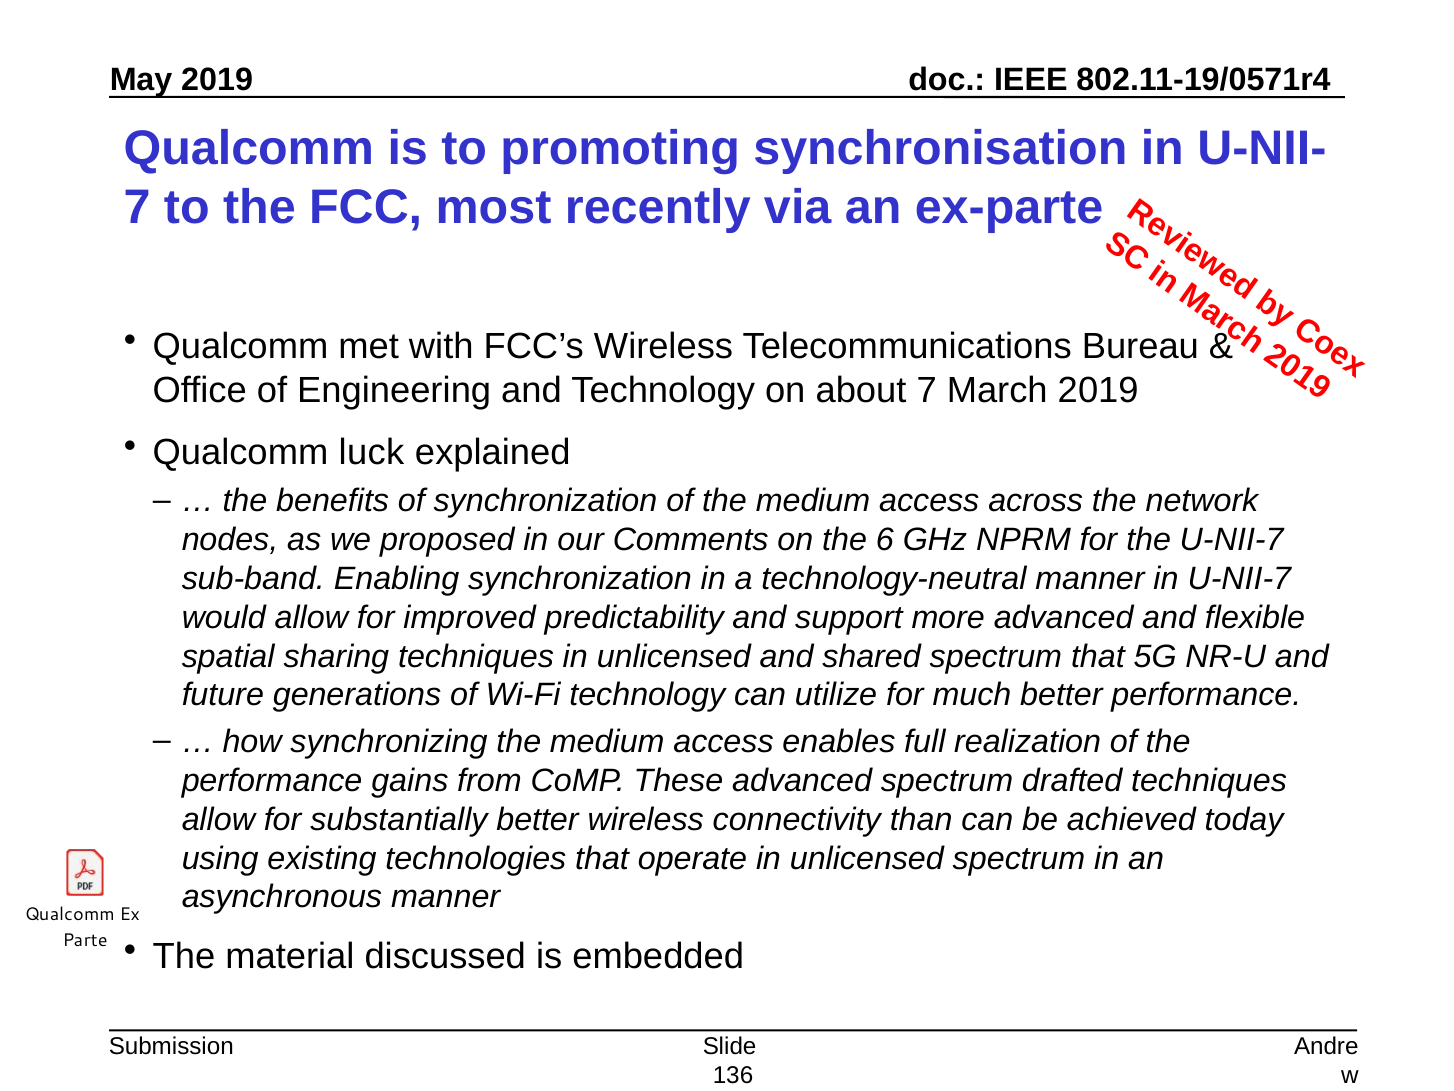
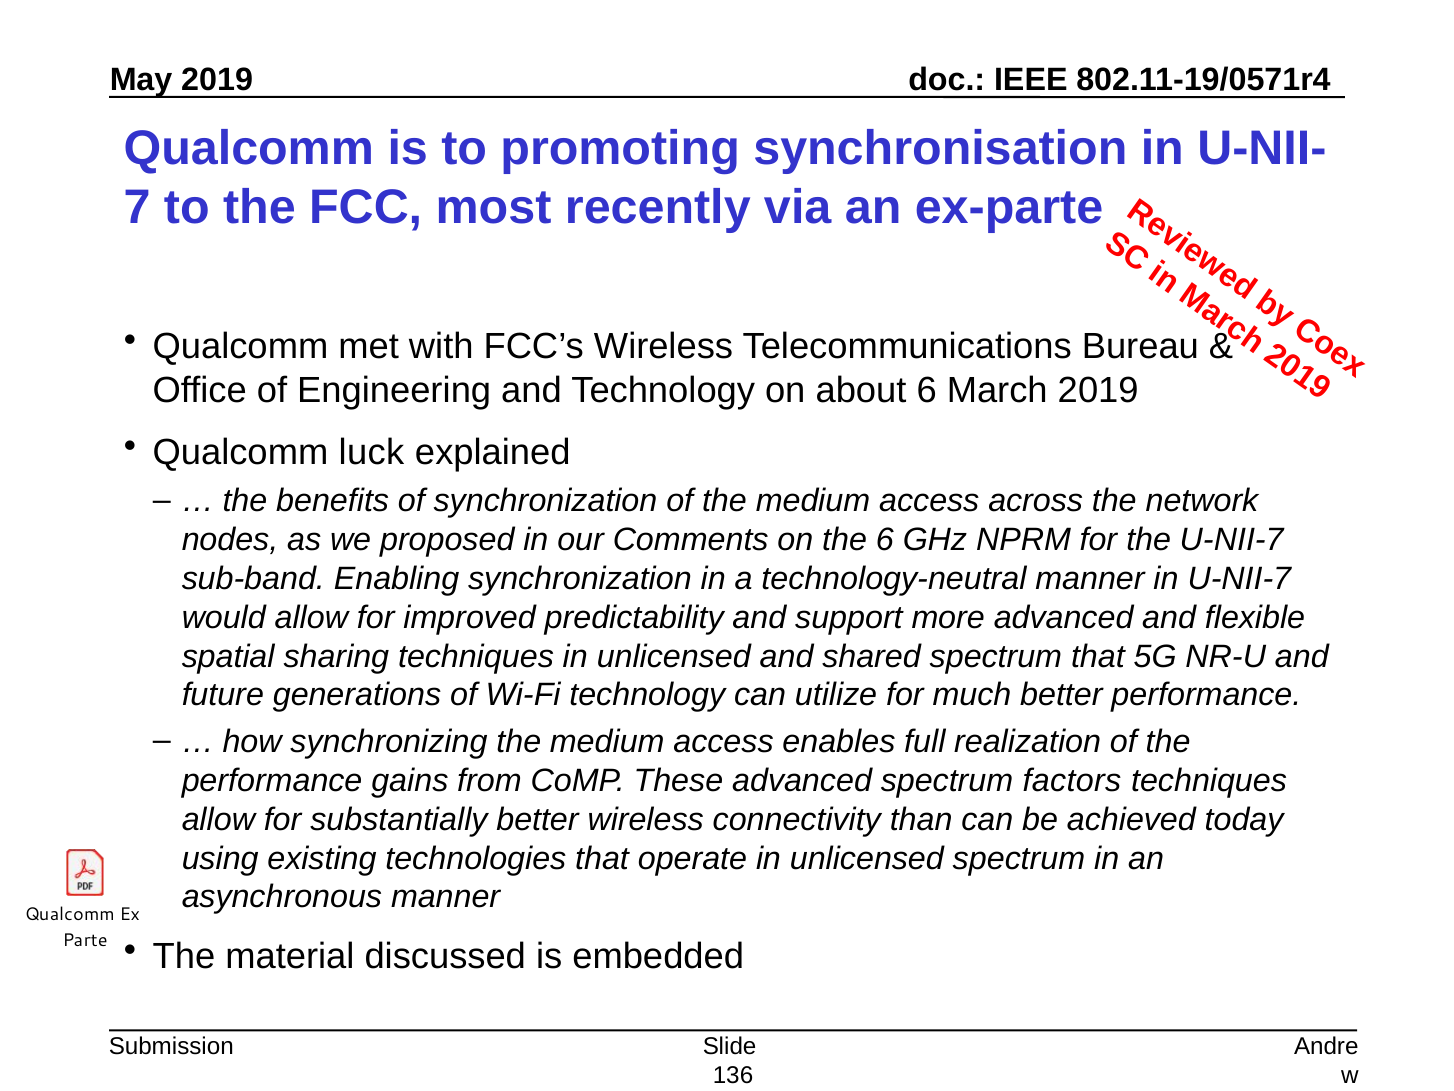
about 7: 7 -> 6 (927, 390)
drafted: drafted -> factors (1072, 780)
